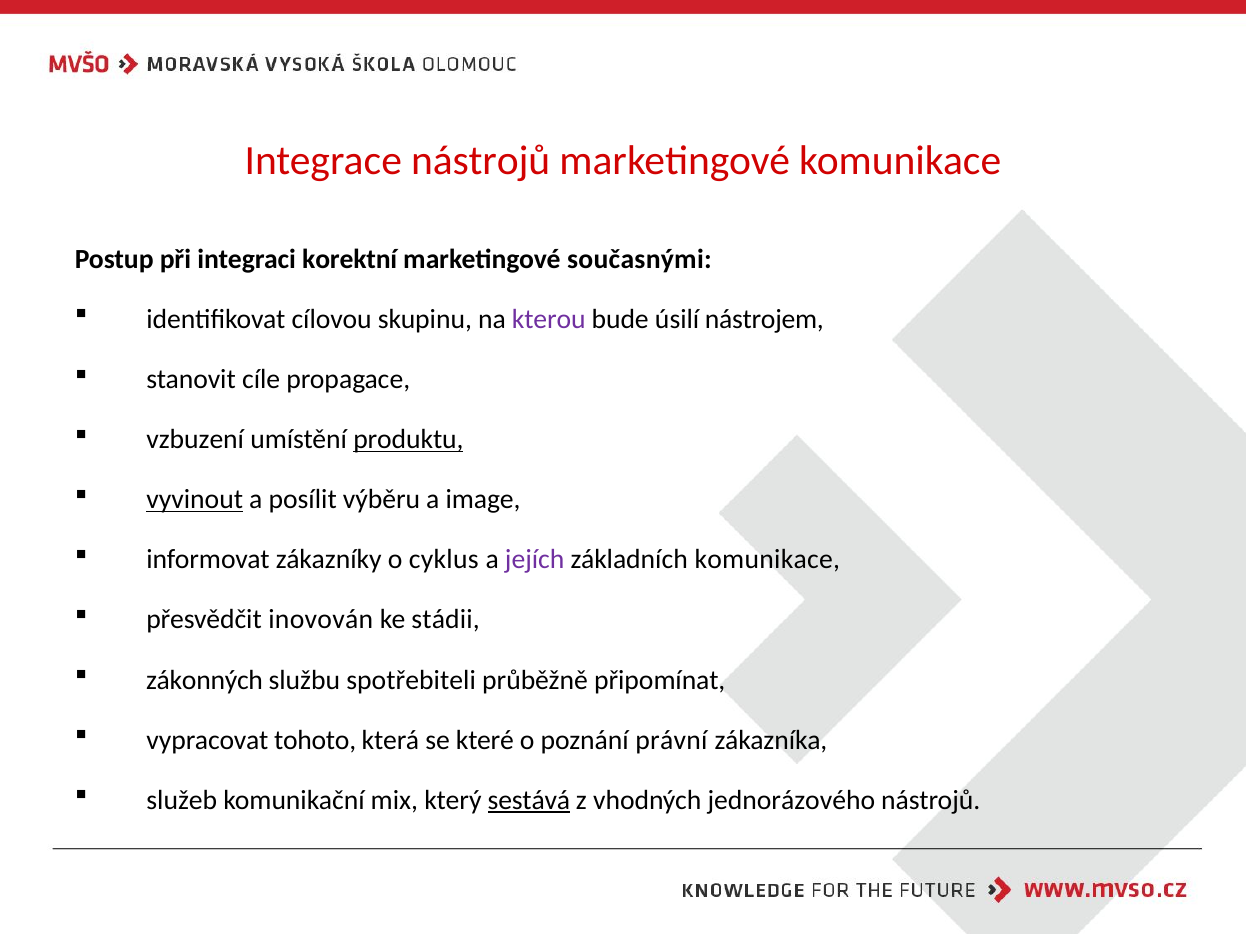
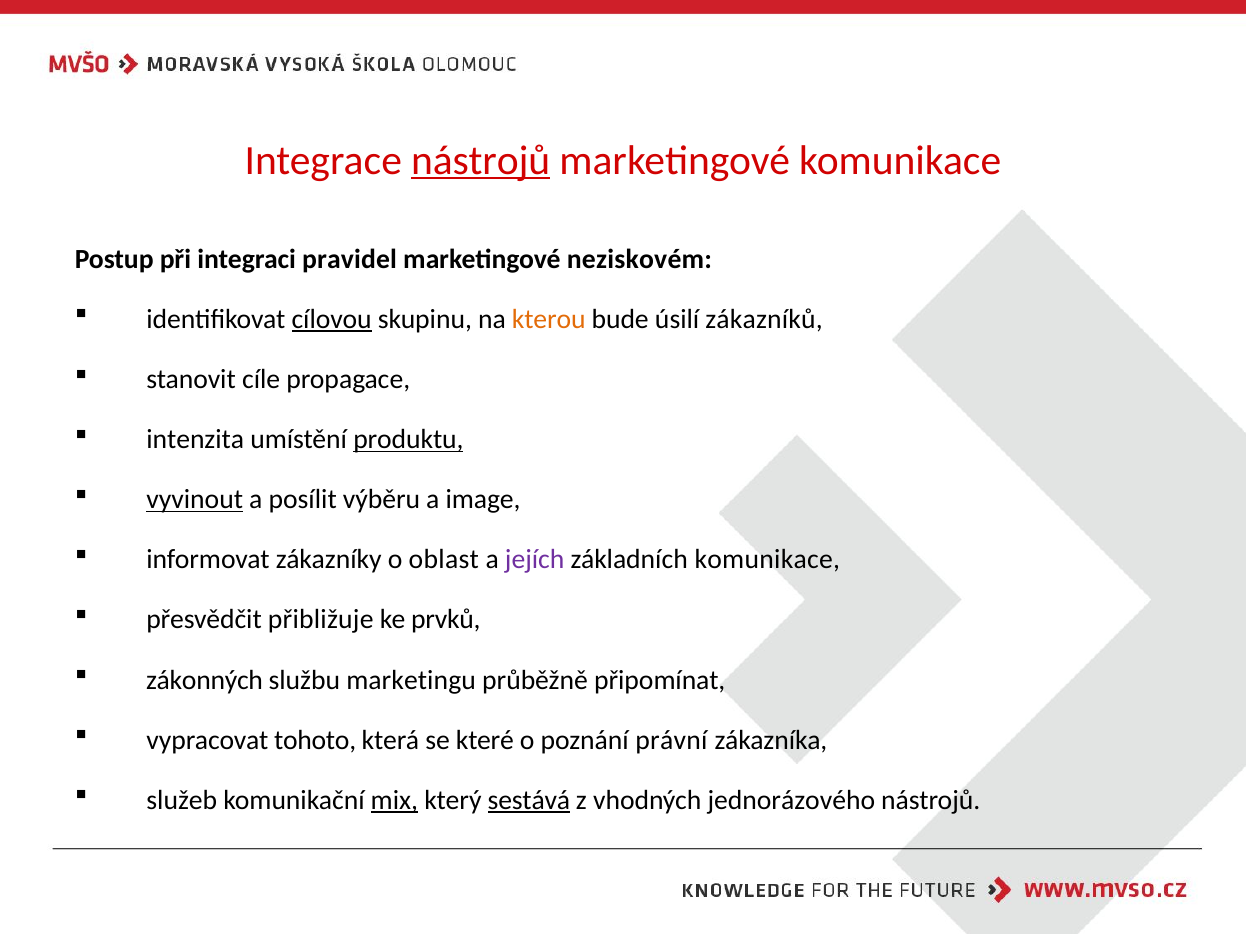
nástrojů underline: none -> present (481, 160)
korektní: korektní -> pravidel (350, 259)
současnými: současnými -> neziskovém (639, 259)
cílovou underline: none -> present (332, 319)
kterou colour: purple -> orange (549, 319)
nástrojem: nástrojem -> zákazníků (764, 319)
vzbuzení: vzbuzení -> intenzita (195, 440)
cyklus: cyklus -> oblast (444, 560)
inovován: inovován -> přibližuje (321, 620)
stádii: stádii -> prvků (446, 620)
spotřebiteli: spotřebiteli -> marketingu (411, 680)
mix underline: none -> present (394, 801)
